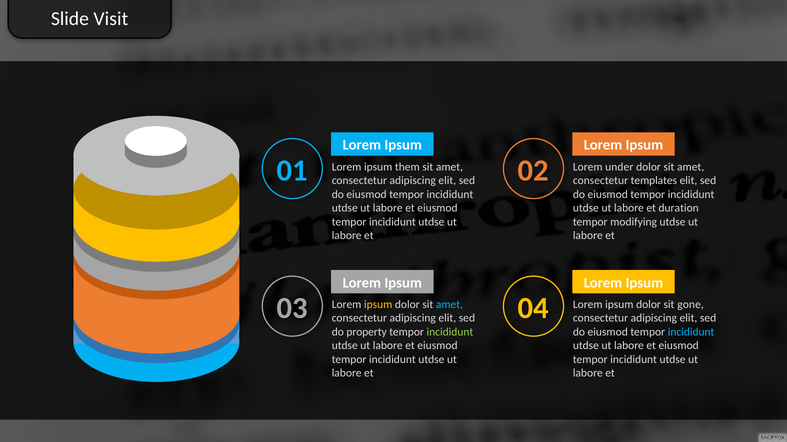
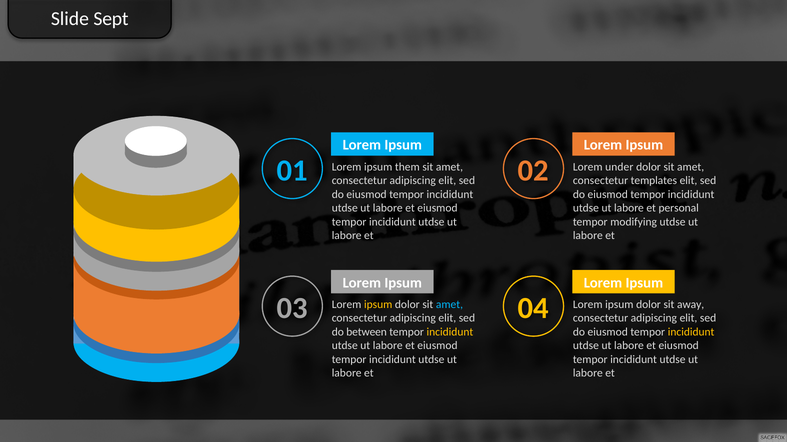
Visit: Visit -> Sept (111, 19)
duration: duration -> personal (679, 208)
gone: gone -> away (691, 305)
property: property -> between (367, 332)
incididunt colour: light green -> yellow (450, 332)
incididunt colour: light blue -> yellow (691, 332)
